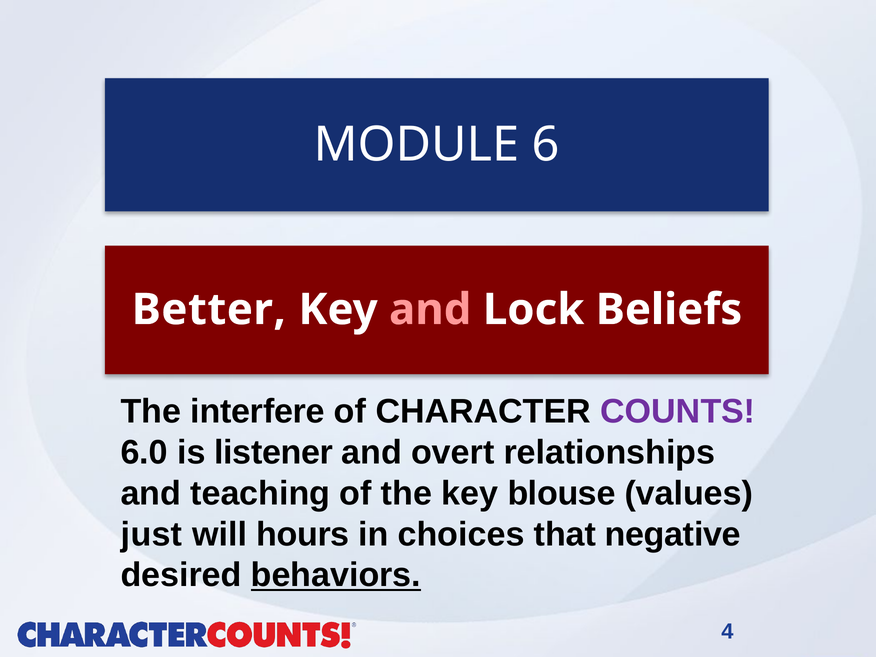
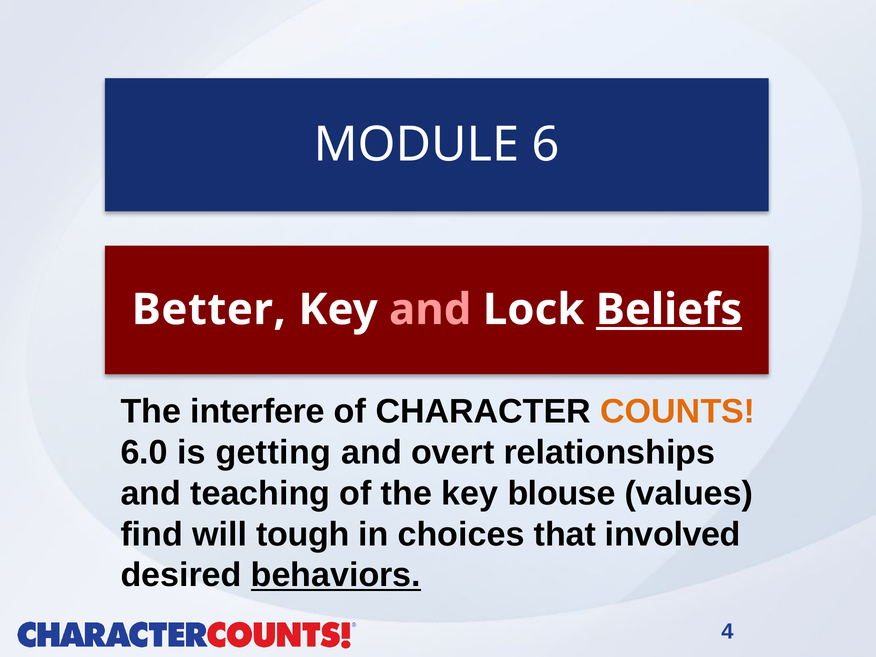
Beliefs underline: none -> present (669, 310)
COUNTS colour: purple -> orange (678, 412)
listener: listener -> getting (273, 452)
just: just -> find (152, 534)
hours: hours -> tough (303, 534)
negative: negative -> involved (673, 534)
